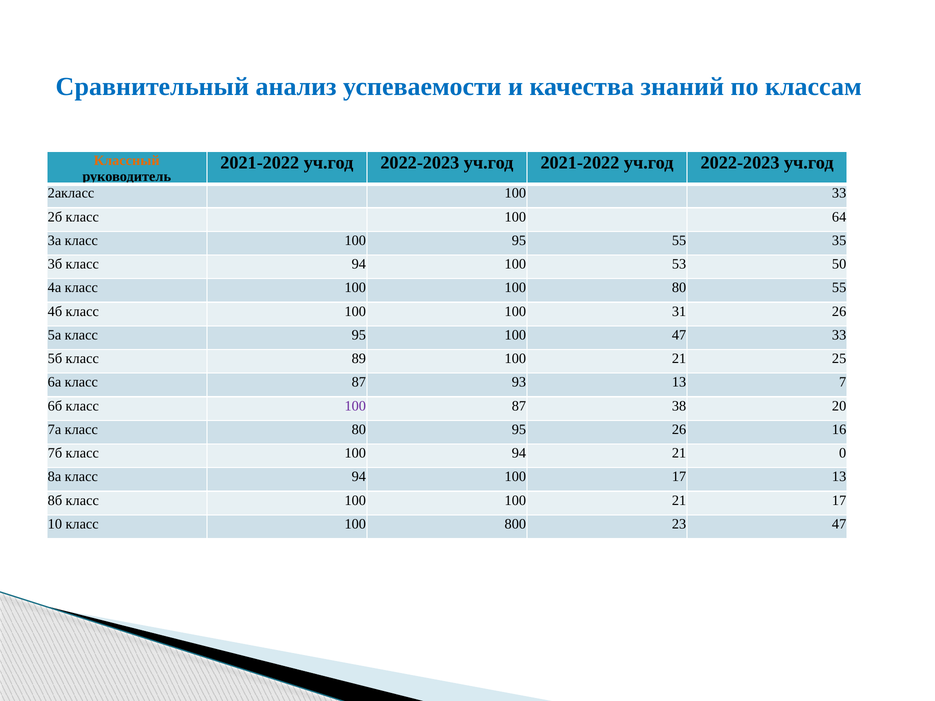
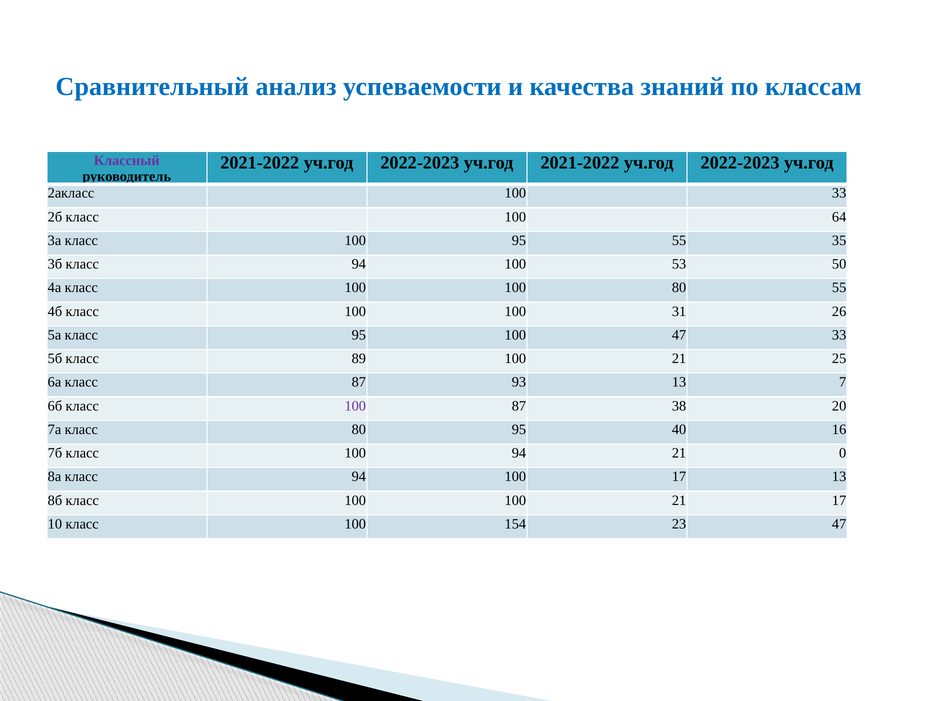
Классный colour: orange -> purple (127, 160)
95 26: 26 -> 40 (679, 430)
800: 800 -> 154 (515, 524)
